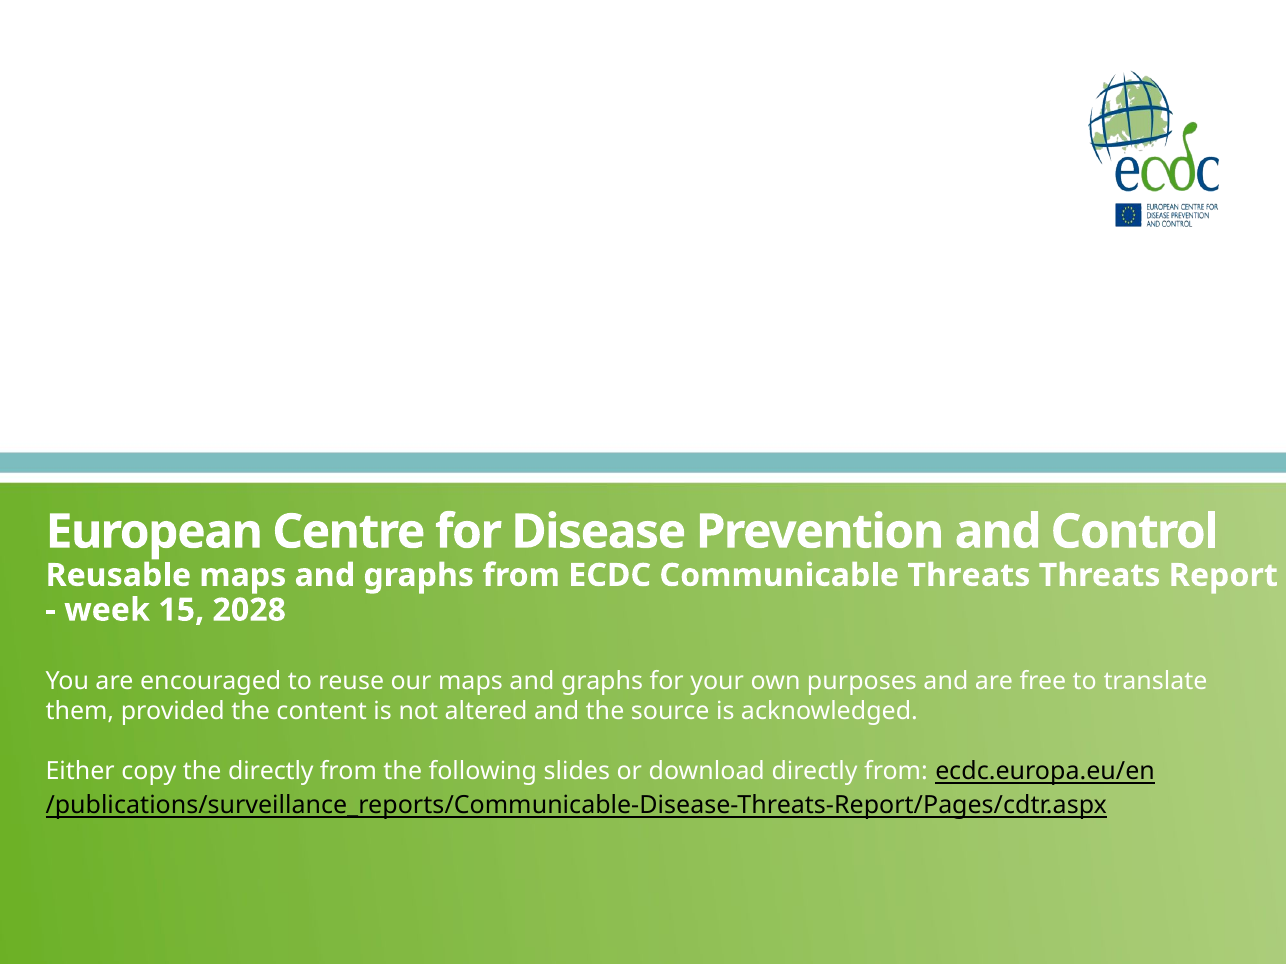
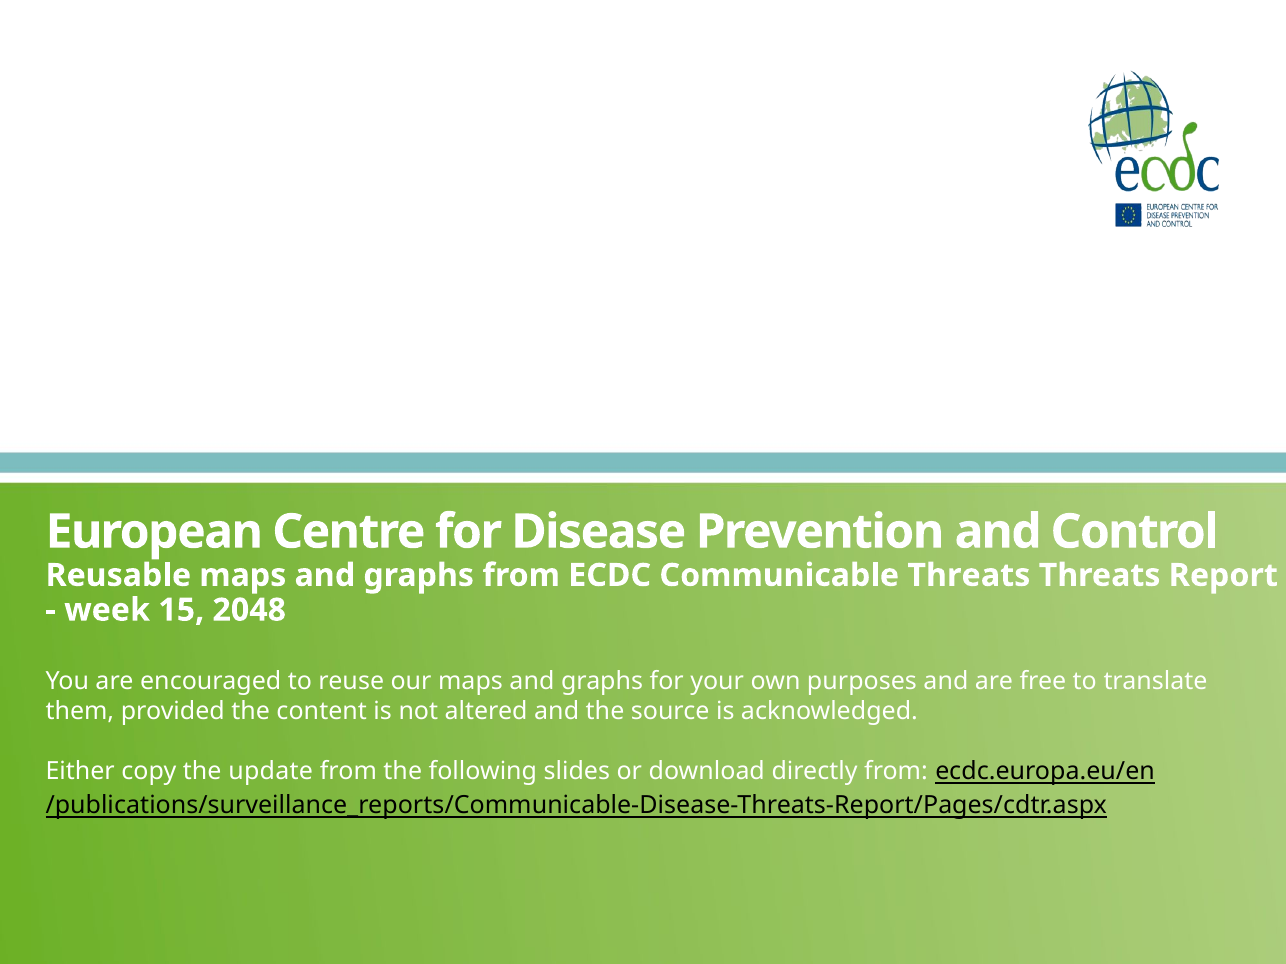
2028: 2028 -> 2048 (249, 610)
the directly: directly -> update (271, 772)
